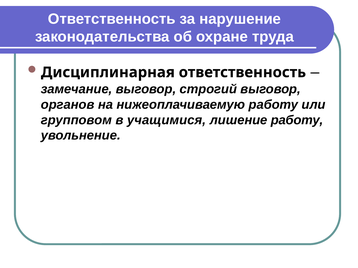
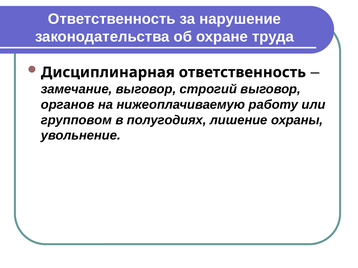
учащимися: учащимися -> полугодиях (167, 120)
лишение работу: работу -> охраны (297, 120)
